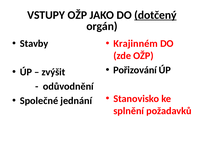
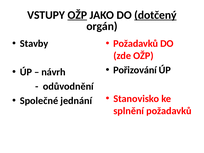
OŽP underline: none -> present (77, 15)
Krajinném: Krajinném -> Požadavků (136, 44)
zvýšit: zvýšit -> návrh (53, 72)
